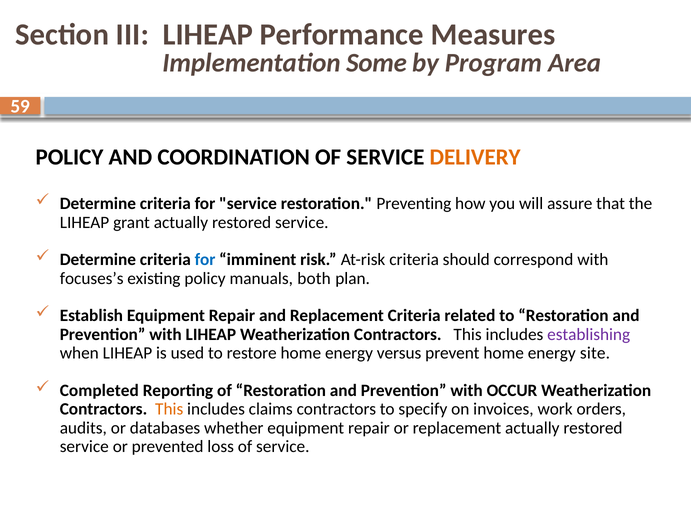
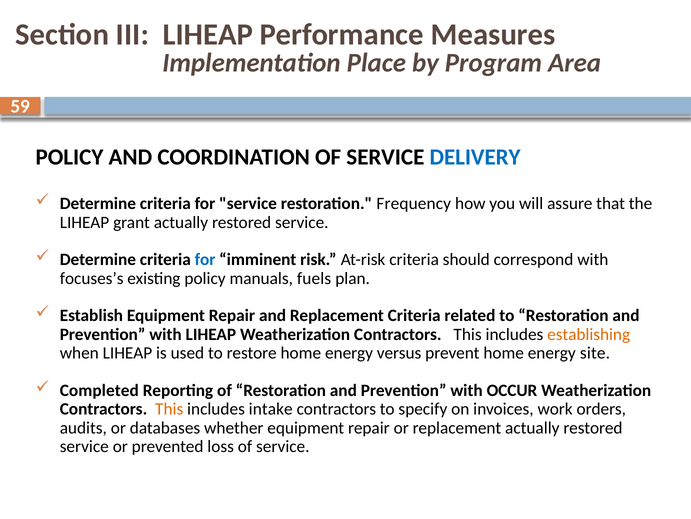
Some: Some -> Place (376, 63)
DELIVERY colour: orange -> blue (475, 157)
Preventing: Preventing -> Frequency (414, 203)
both: both -> fuels (314, 278)
establishing colour: purple -> orange (589, 334)
claims: claims -> intake (271, 409)
